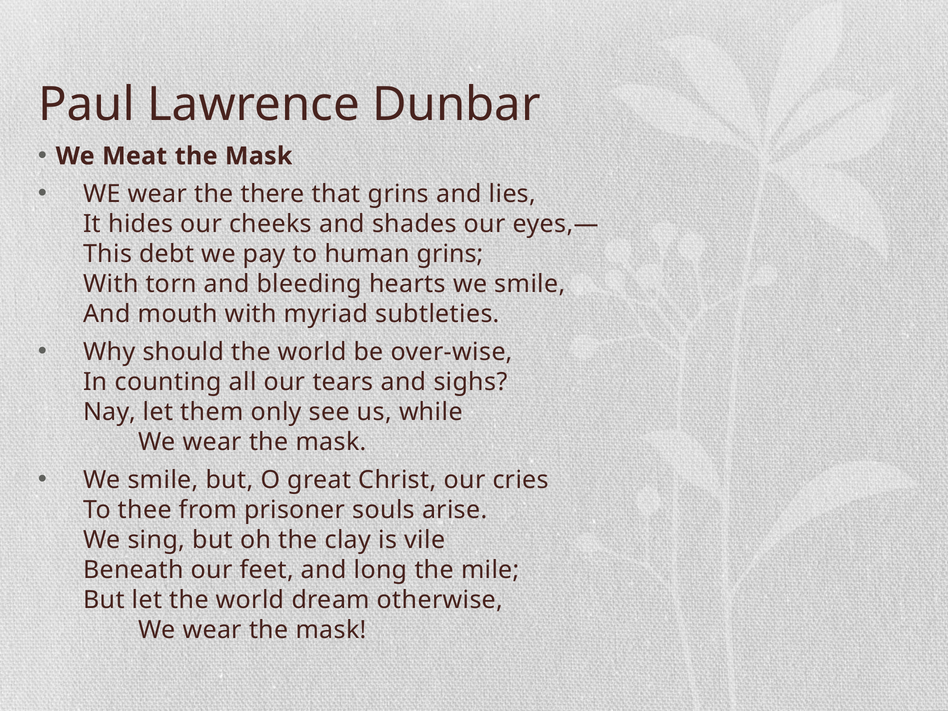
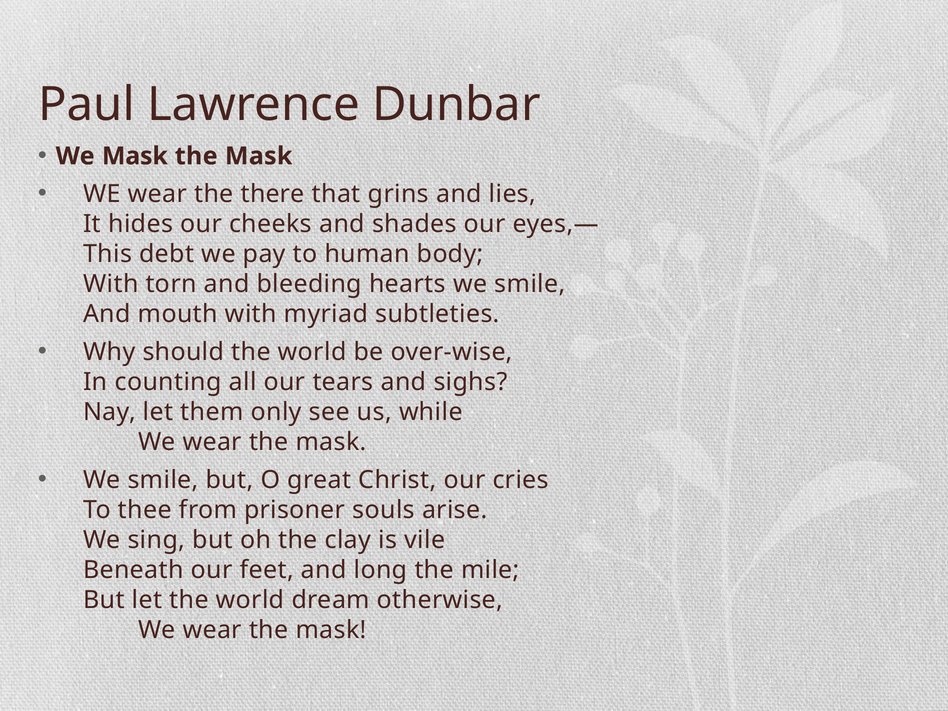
We Meat: Meat -> Mask (135, 156)
human grins: grins -> body (450, 254)
